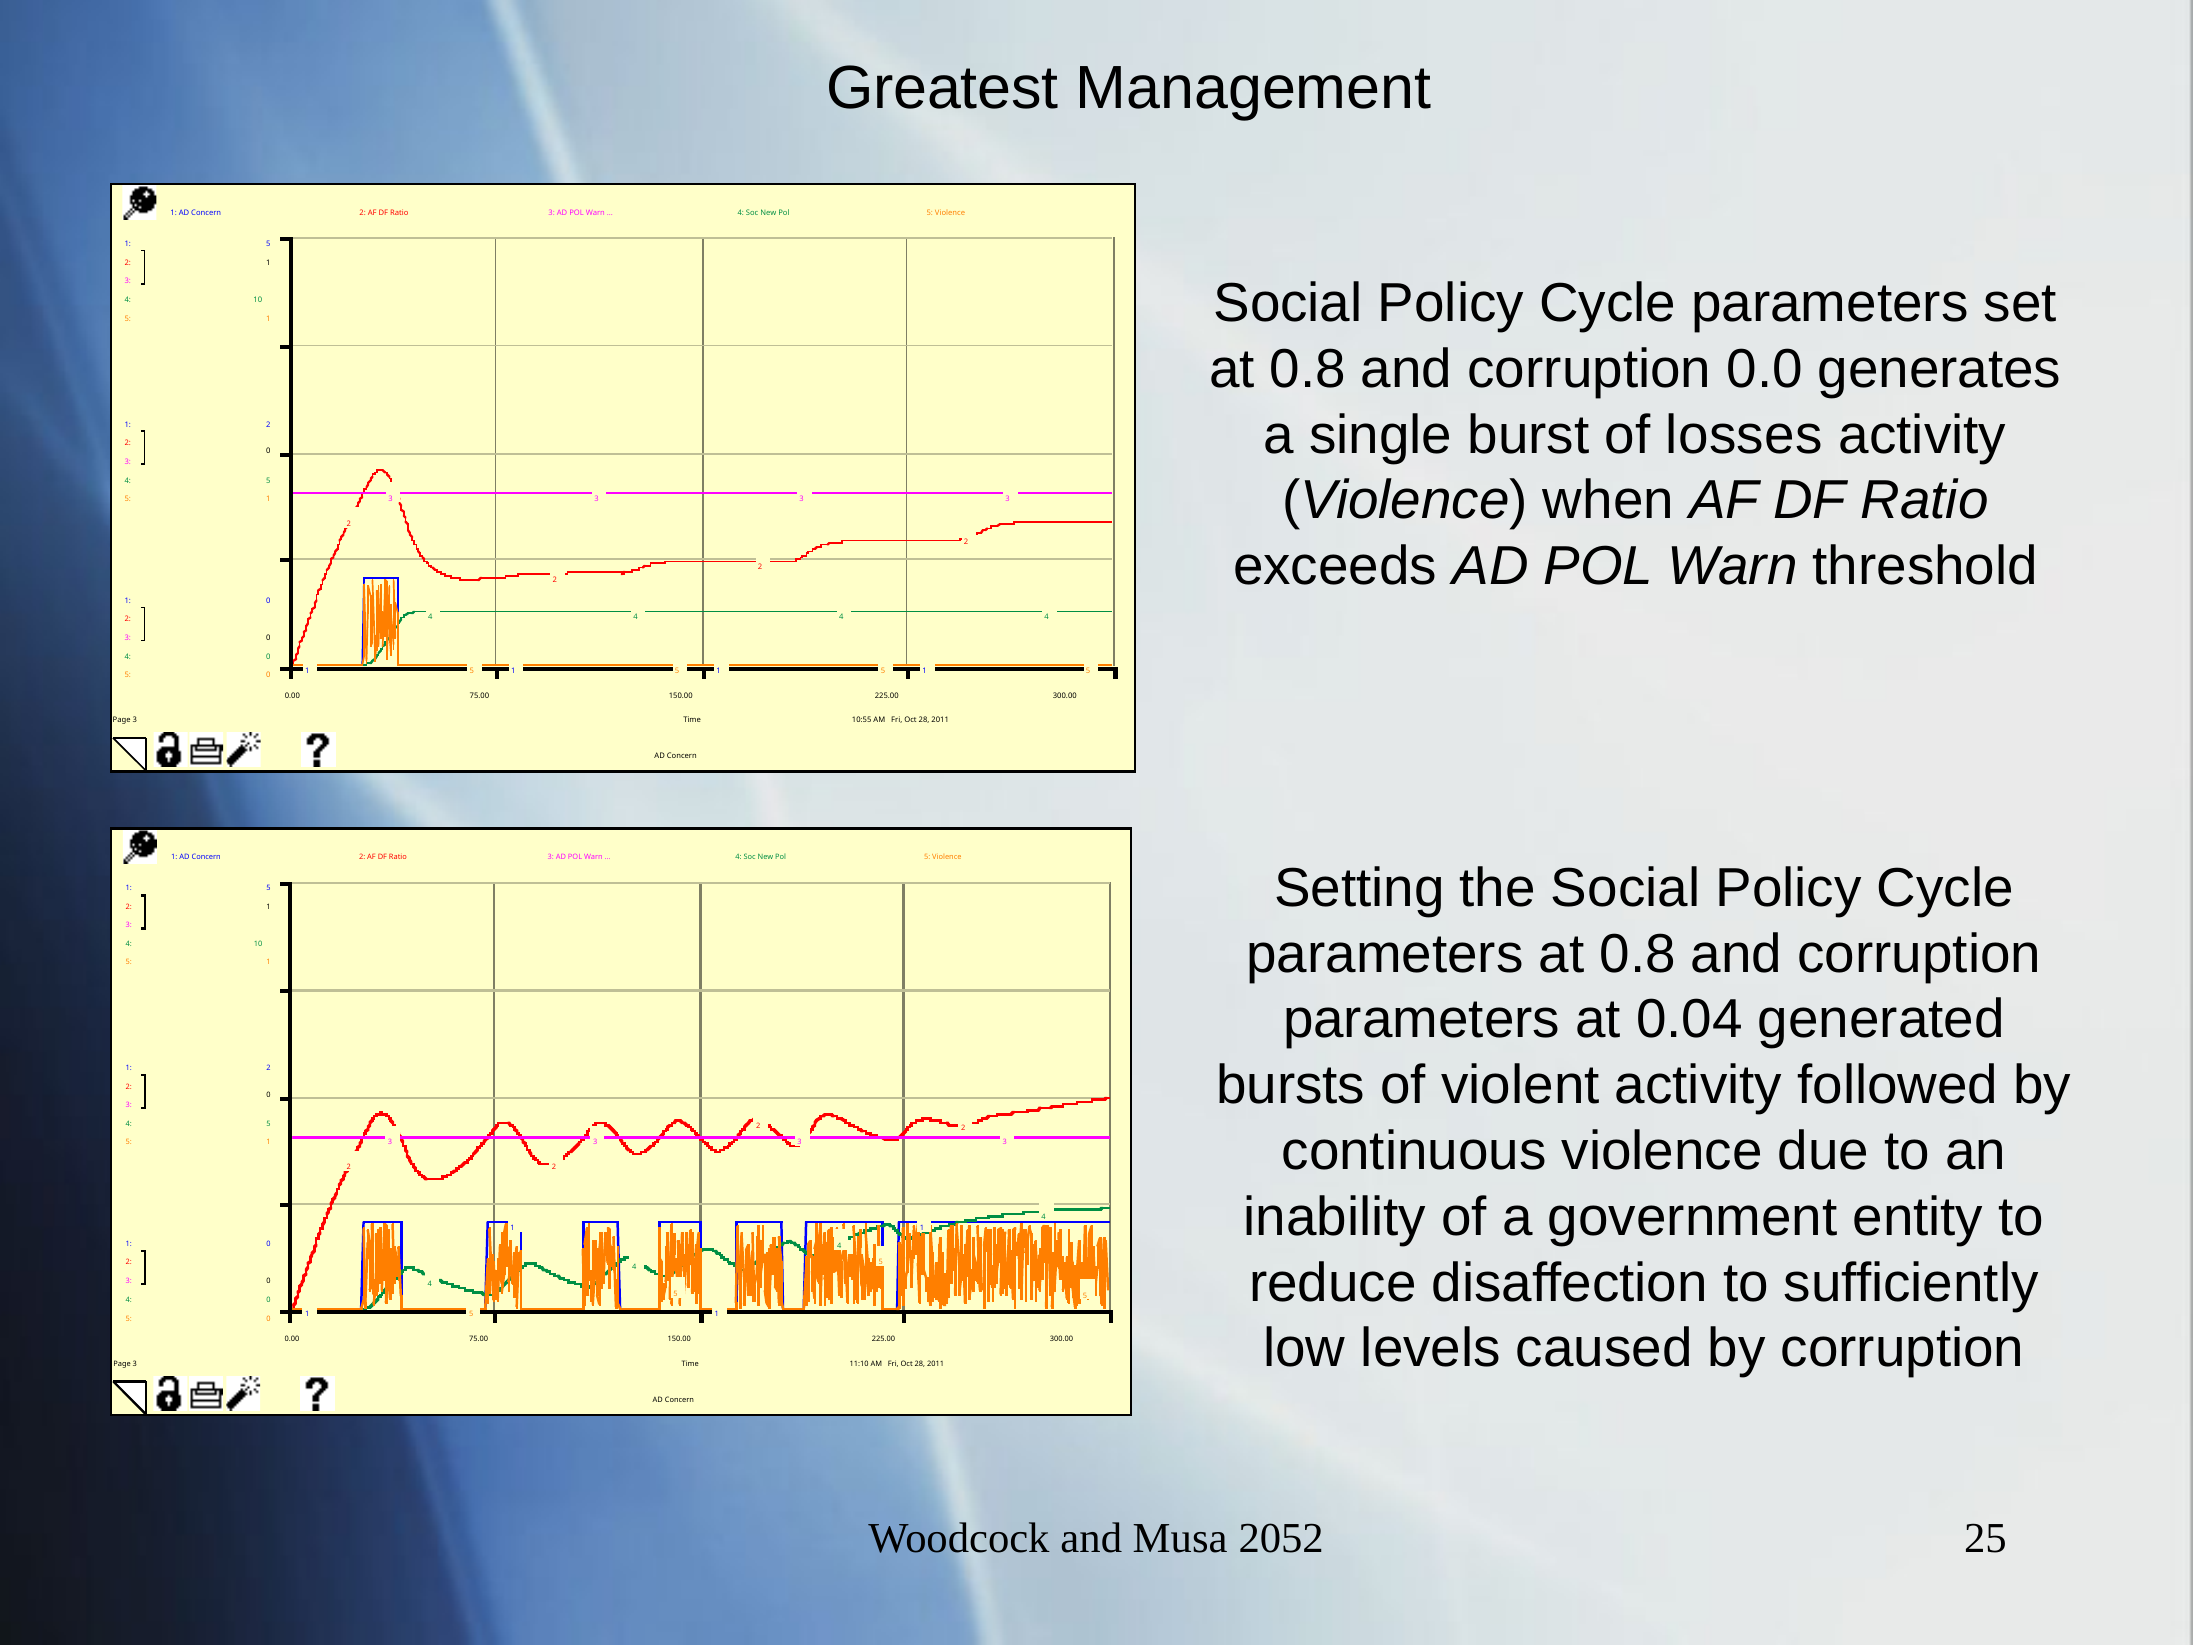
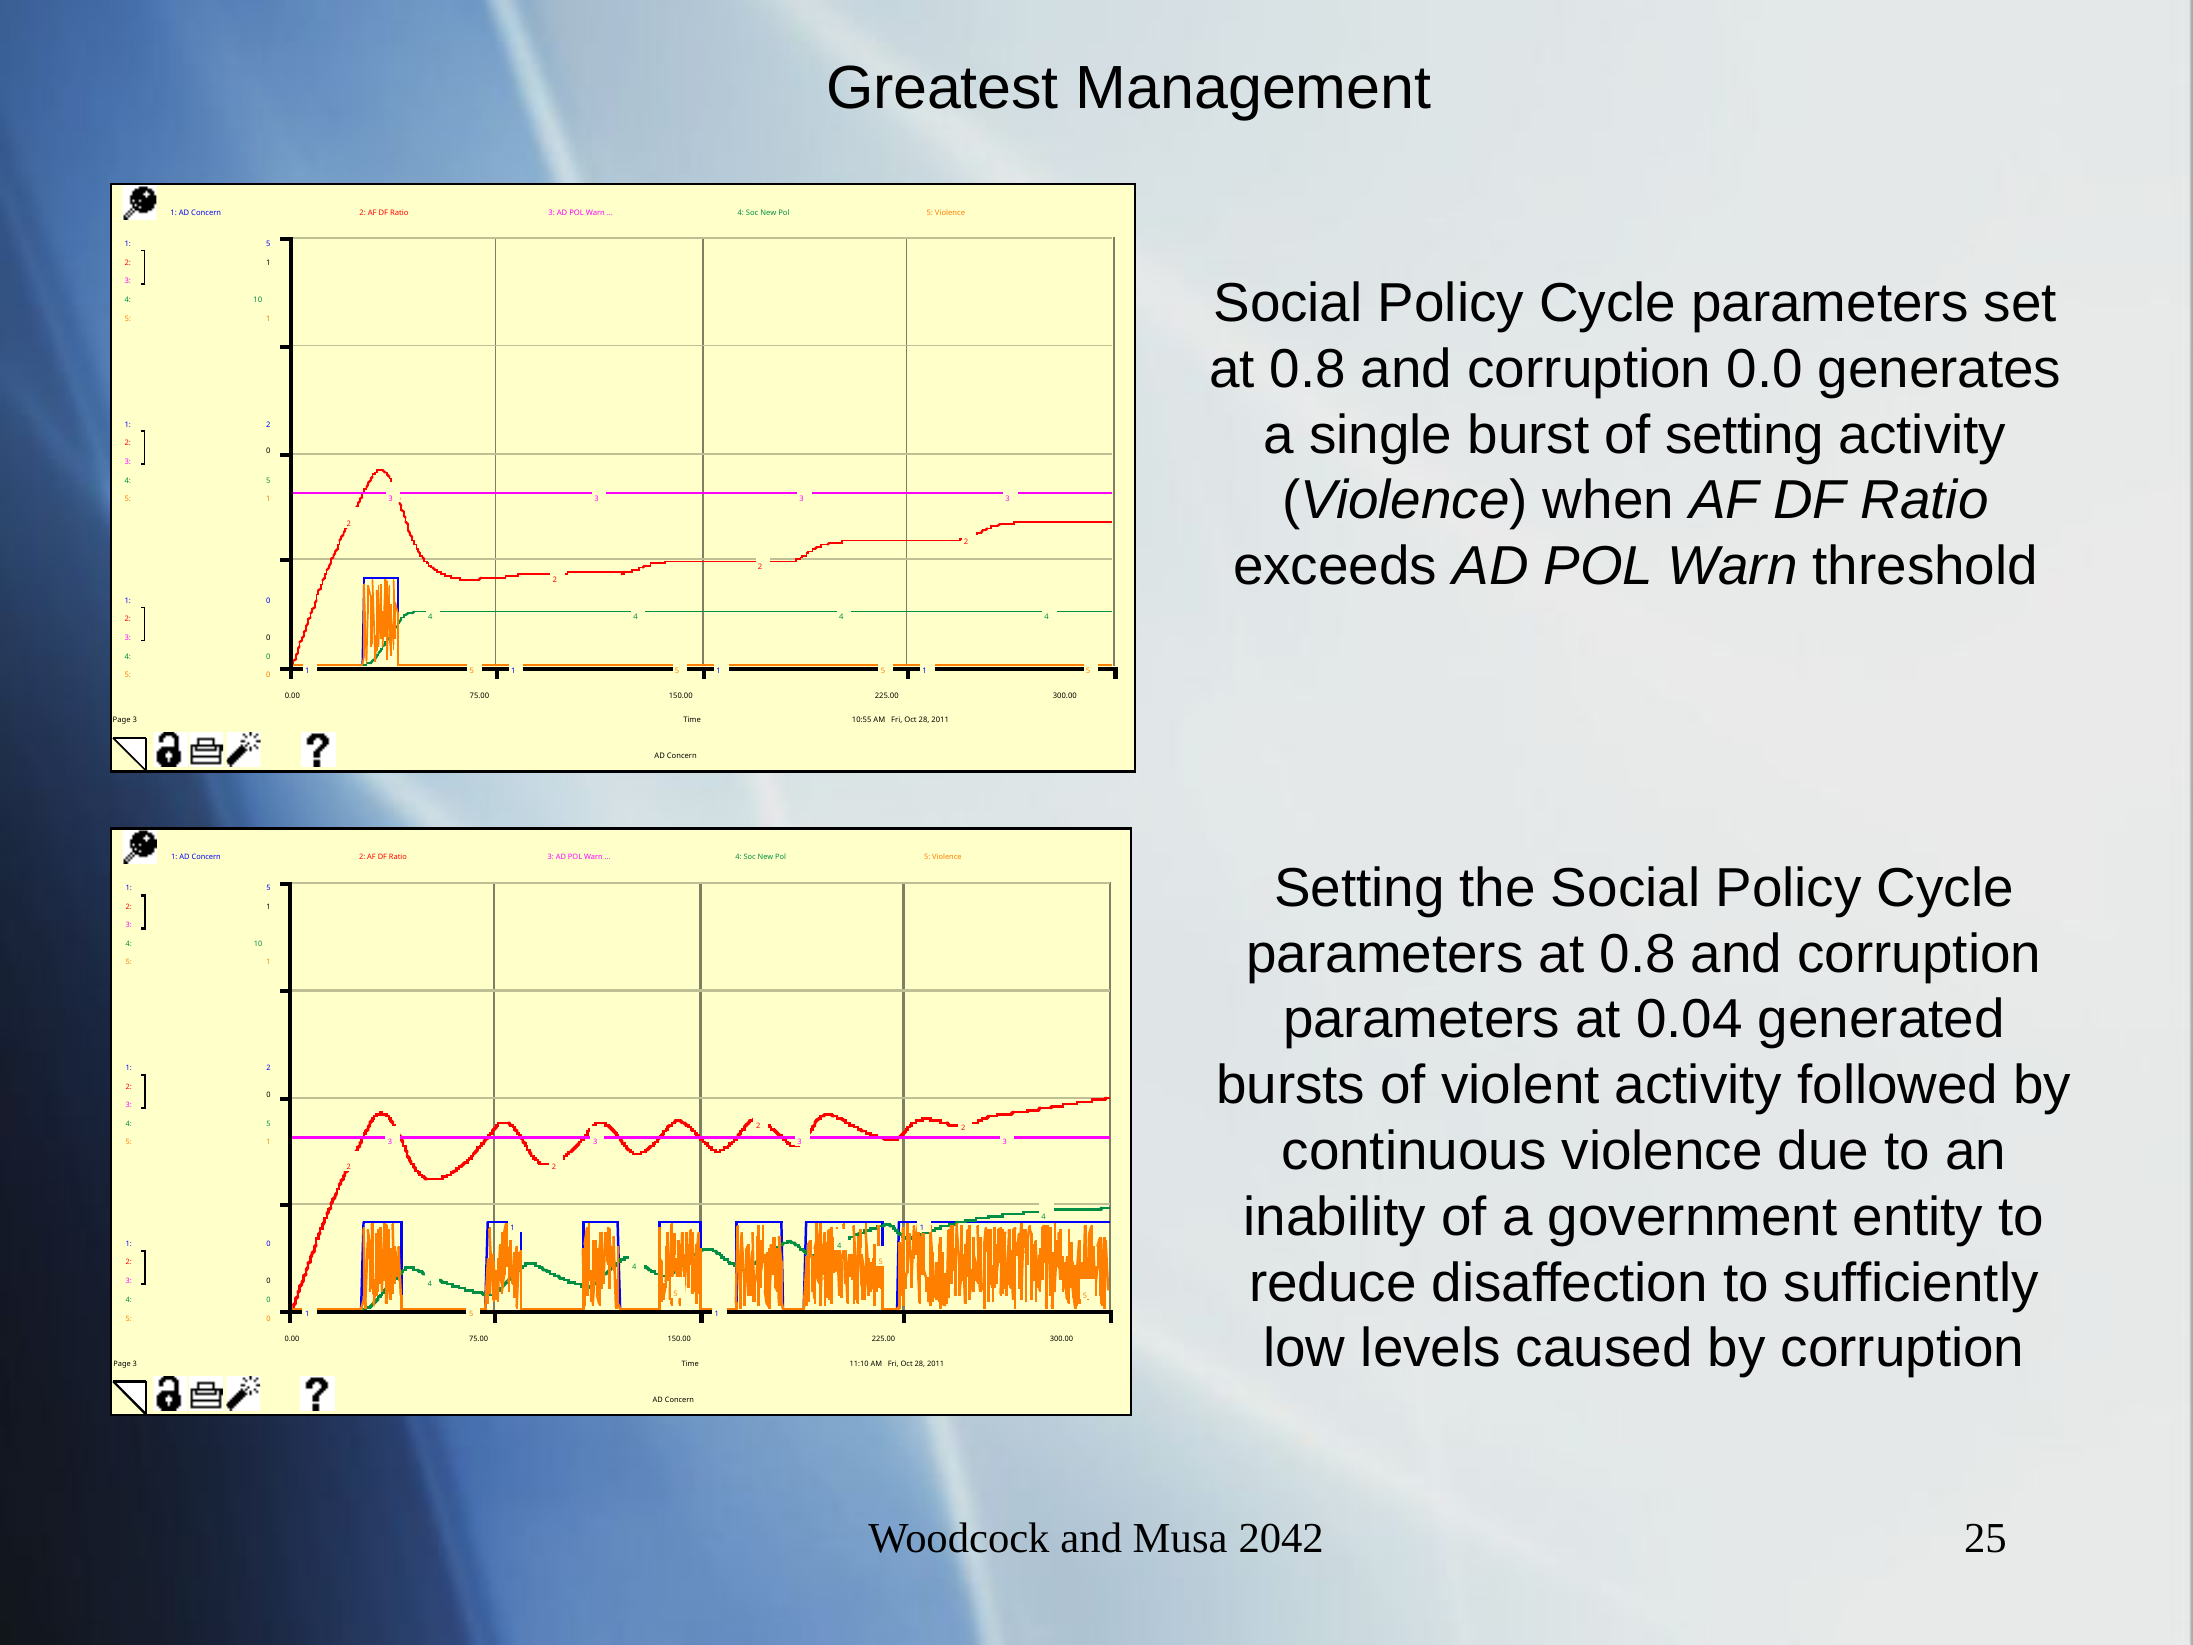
of losses: losses -> setting (1745, 435)
2052: 2052 -> 2042 (1281, 1538)
